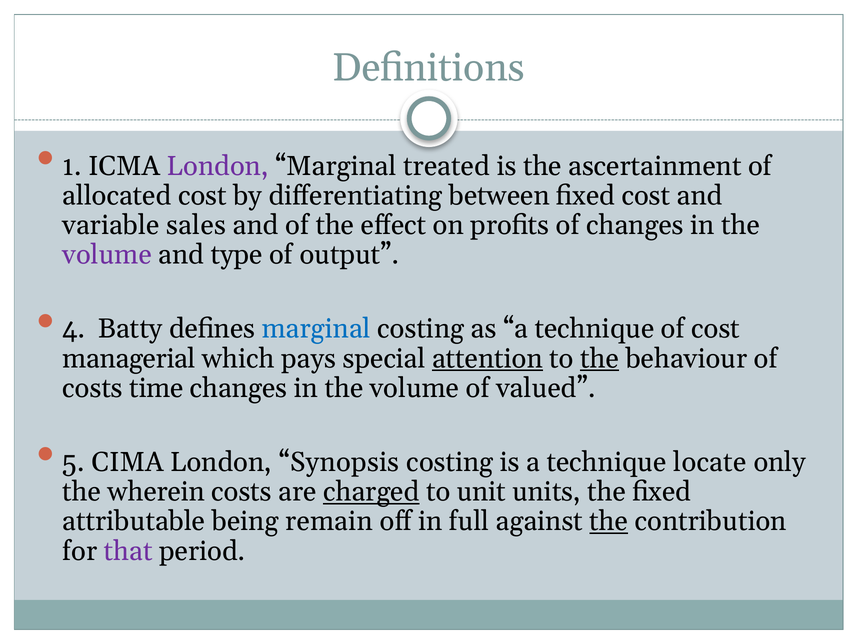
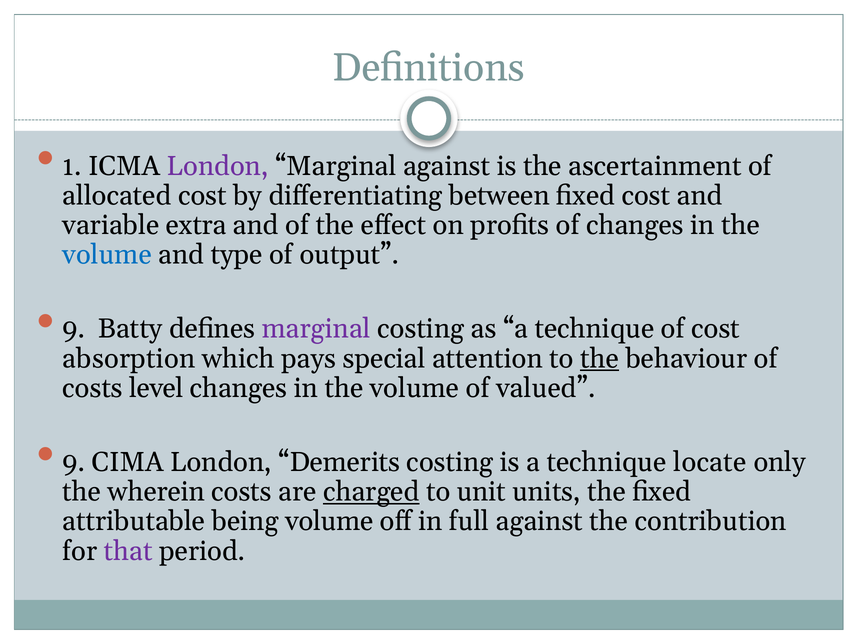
Marginal treated: treated -> against (447, 166)
sales: sales -> extra (196, 225)
volume colour: purple -> blue (107, 255)
4: 4 -> 9 (74, 329)
marginal colour: blue -> purple (316, 329)
managerial: managerial -> absorption (129, 358)
attention underline: present -> none (488, 358)
time: time -> level (156, 388)
5: 5 -> 9 (74, 462)
Synopsis: Synopsis -> Demerits (339, 462)
being remain: remain -> volume (329, 521)
the underline: present -> none (609, 521)
